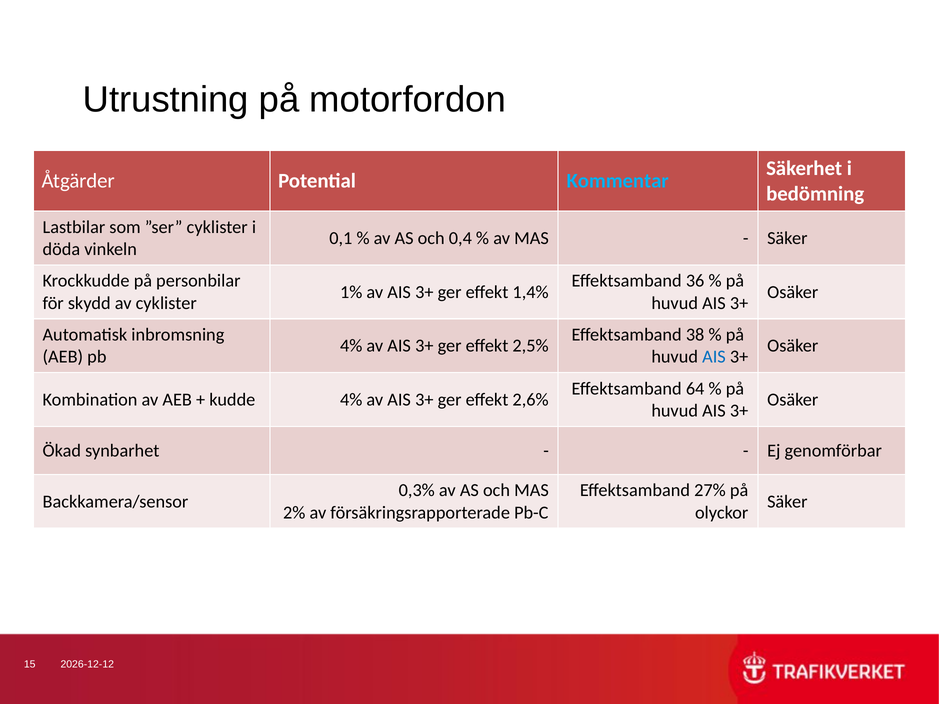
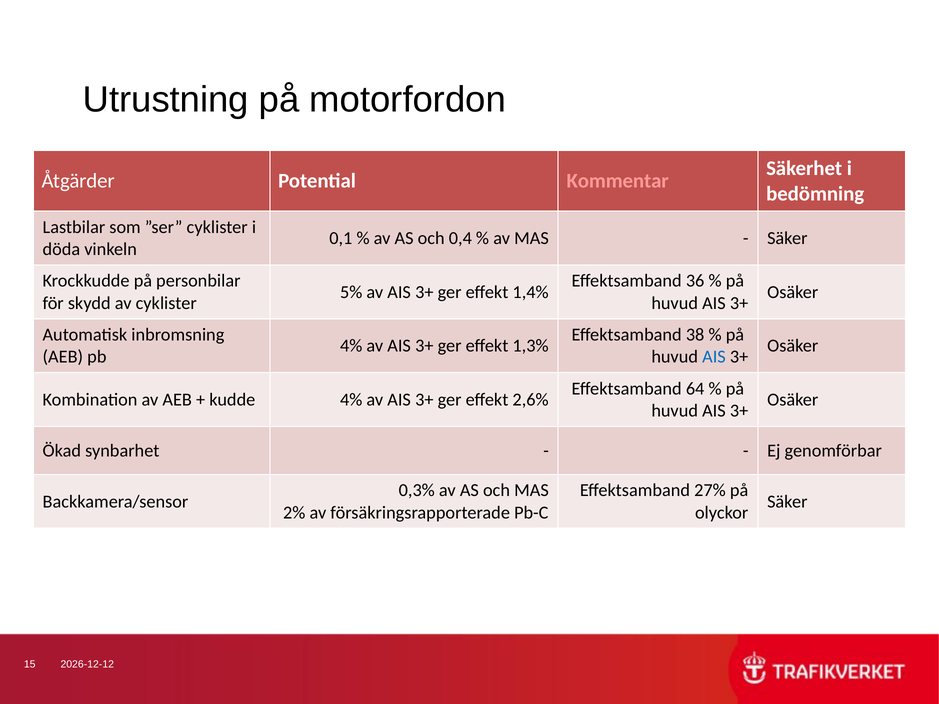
Kommentar colour: light blue -> pink (618, 181)
1%: 1% -> 5% (351, 292)
2,5%: 2,5% -> 1,3% (531, 346)
